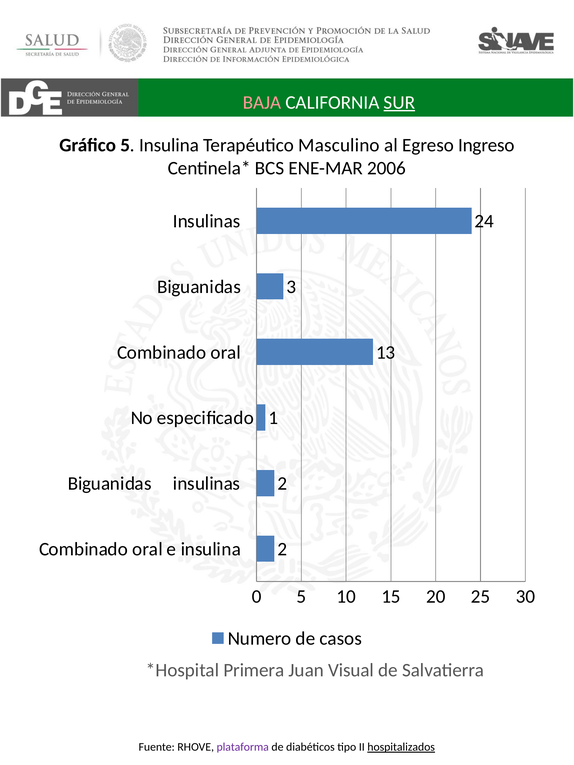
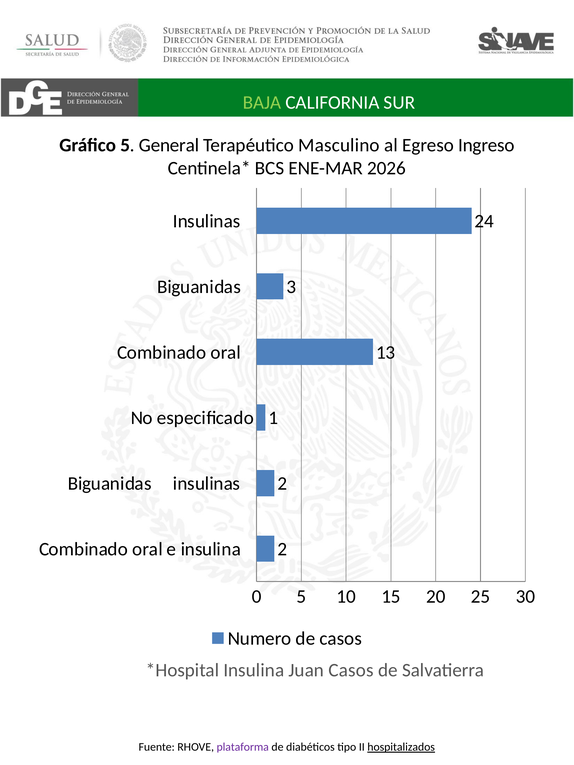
BAJA colour: pink -> light green (262, 103)
SUR underline: present -> none (399, 103)
5 Insulina: Insulina -> General (169, 145)
2006: 2006 -> 2026 (387, 168)
Primera: Primera -> Insulina (254, 670)
Juan Visual: Visual -> Casos (351, 670)
